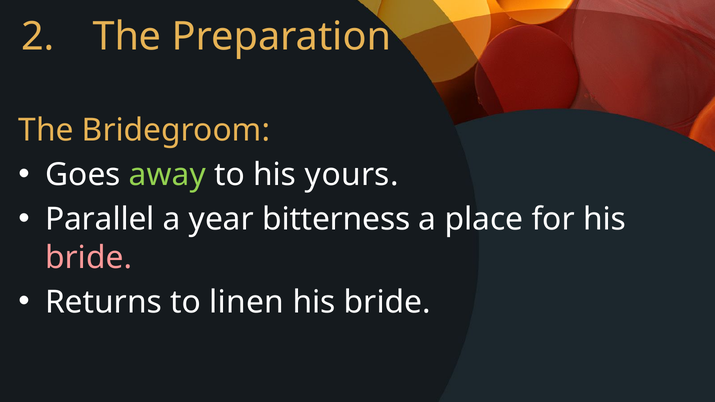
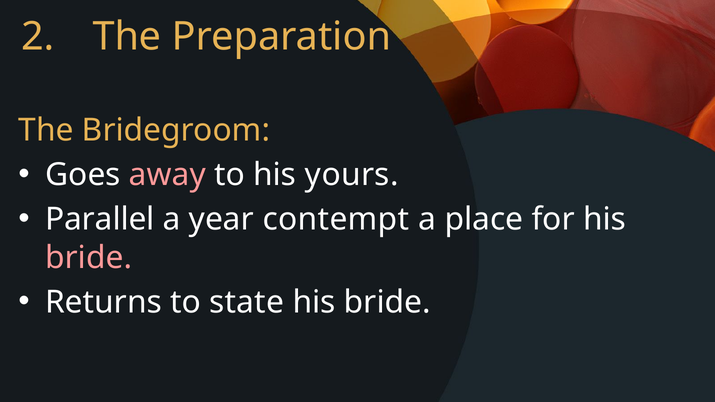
away colour: light green -> pink (167, 175)
bitterness: bitterness -> contempt (336, 220)
linen: linen -> state (247, 302)
